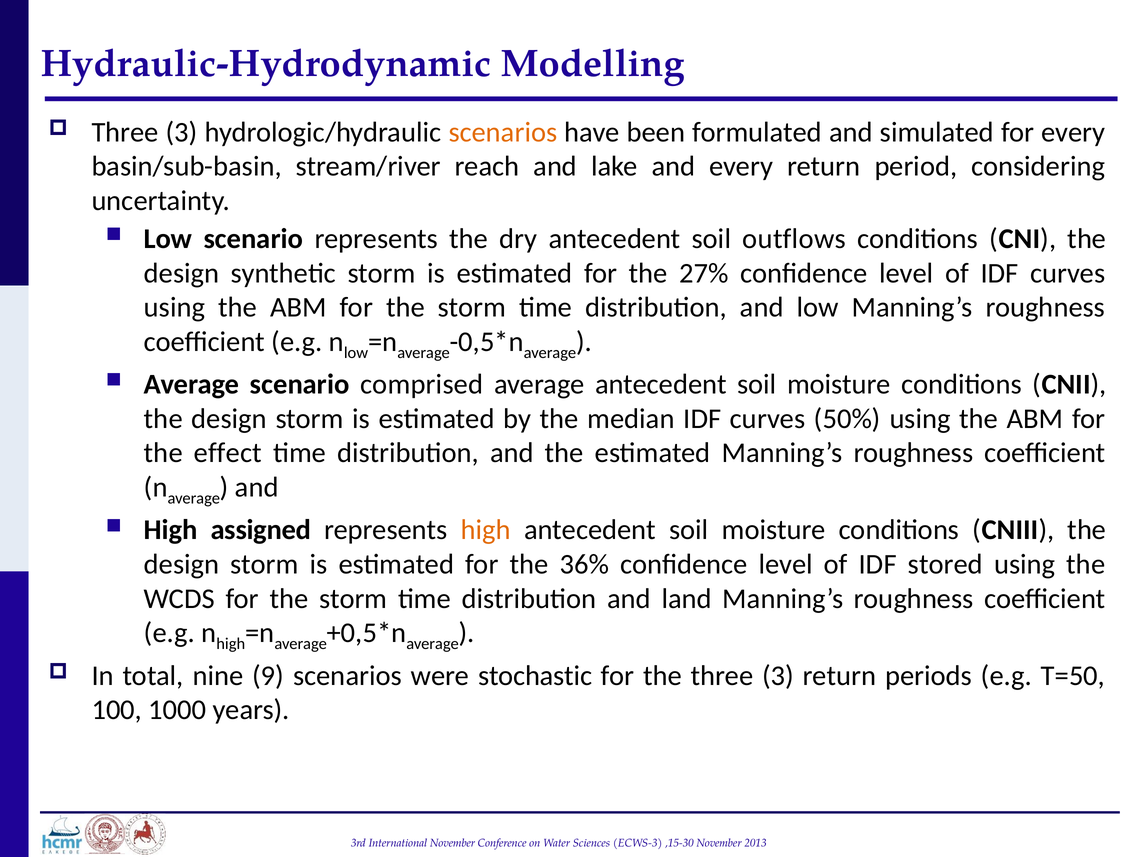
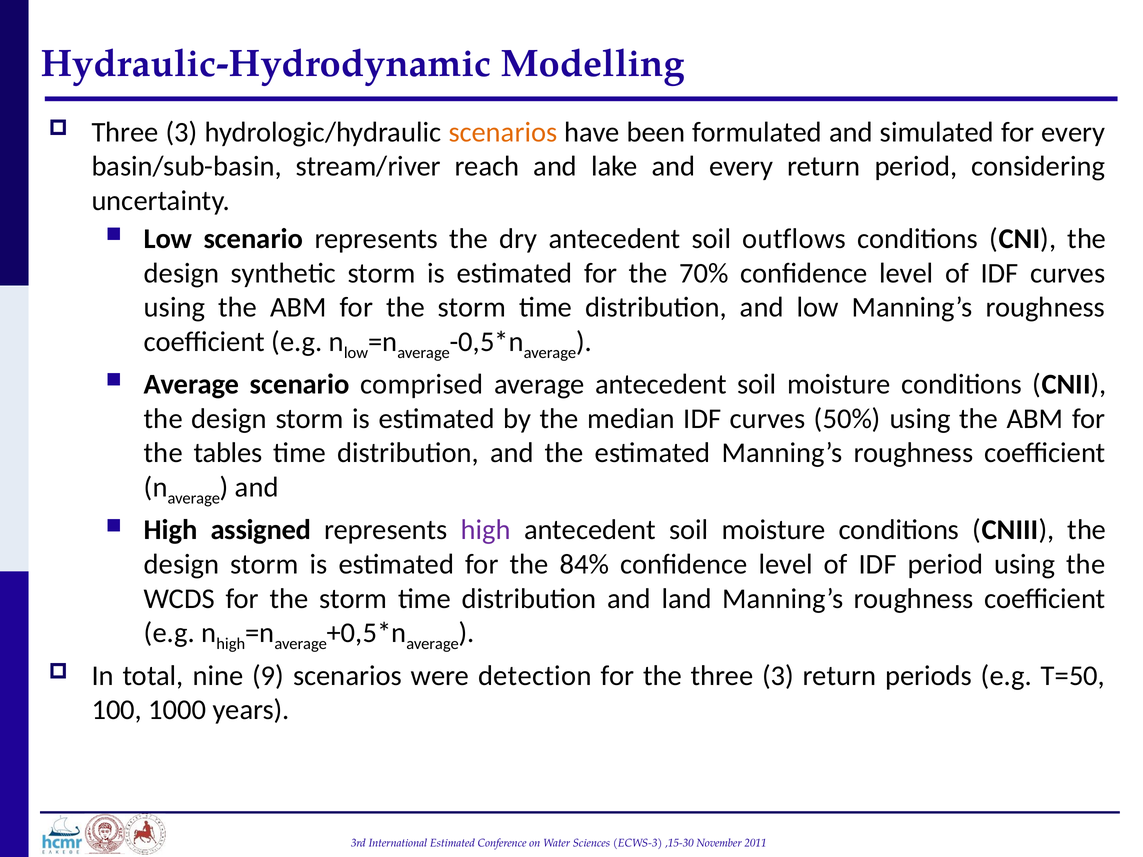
27%: 27% -> 70% (704, 273)
effect: effect -> tables (228, 453)
high colour: orange -> purple (486, 530)
36%: 36% -> 84% (584, 565)
IDF stored: stored -> period (946, 565)
stochastic: stochastic -> detection (535, 676)
International November: November -> Estimated (452, 843)
2013: 2013 -> 2011 (755, 843)
